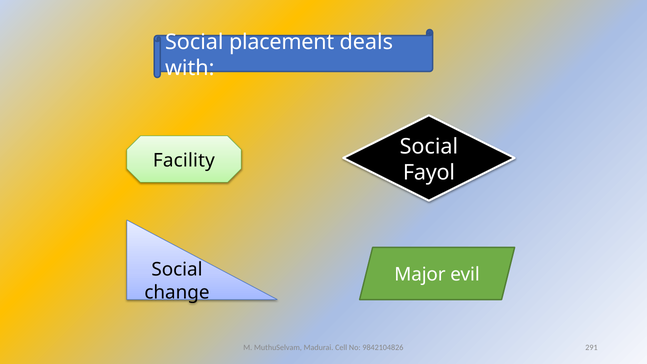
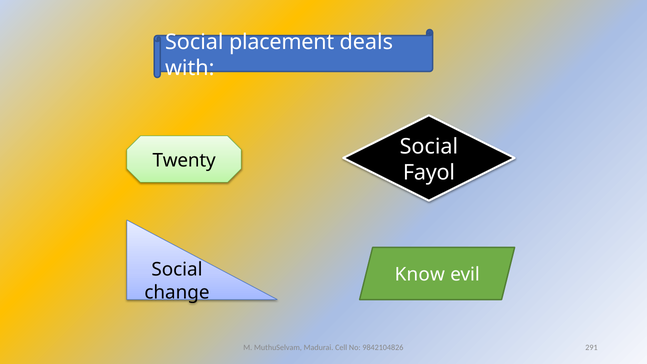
Facility: Facility -> Twenty (184, 160)
Major: Major -> Know (420, 275)
